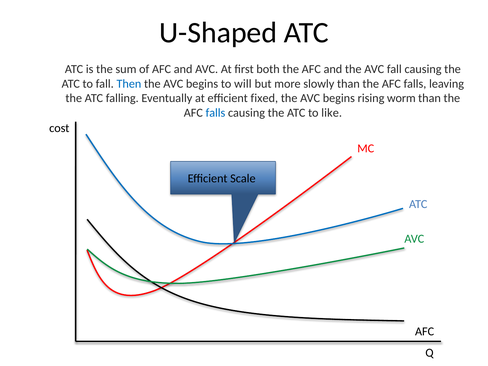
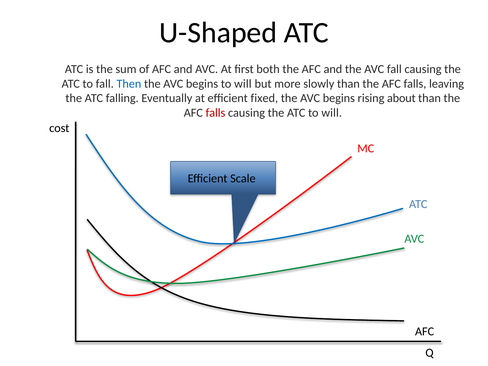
worm: worm -> about (401, 98)
falls colour: blue -> red (215, 113)
ATC to like: like -> will (332, 113)
